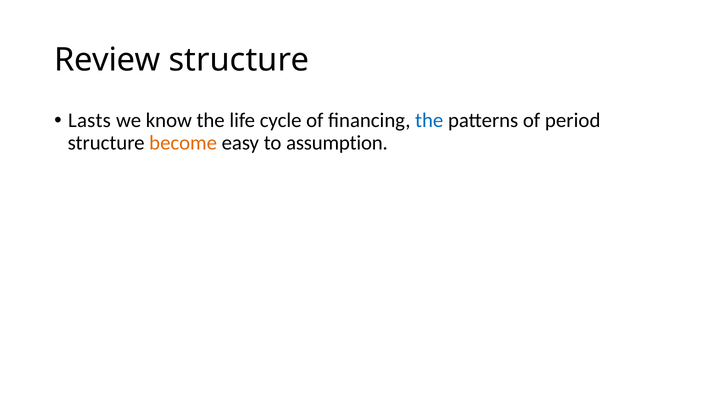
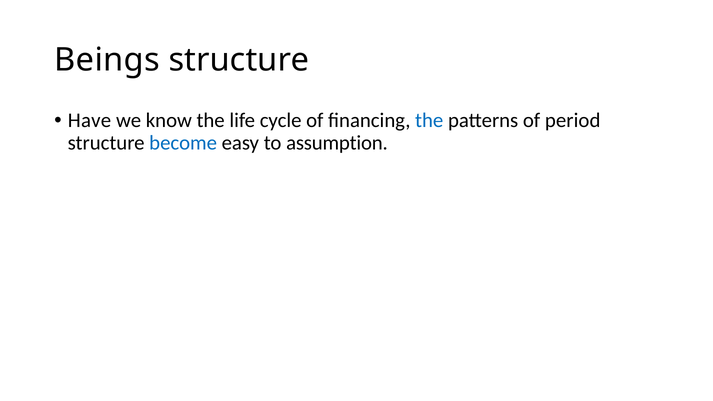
Review: Review -> Beings (107, 60)
Lasts: Lasts -> Have (89, 121)
become colour: orange -> blue (183, 143)
